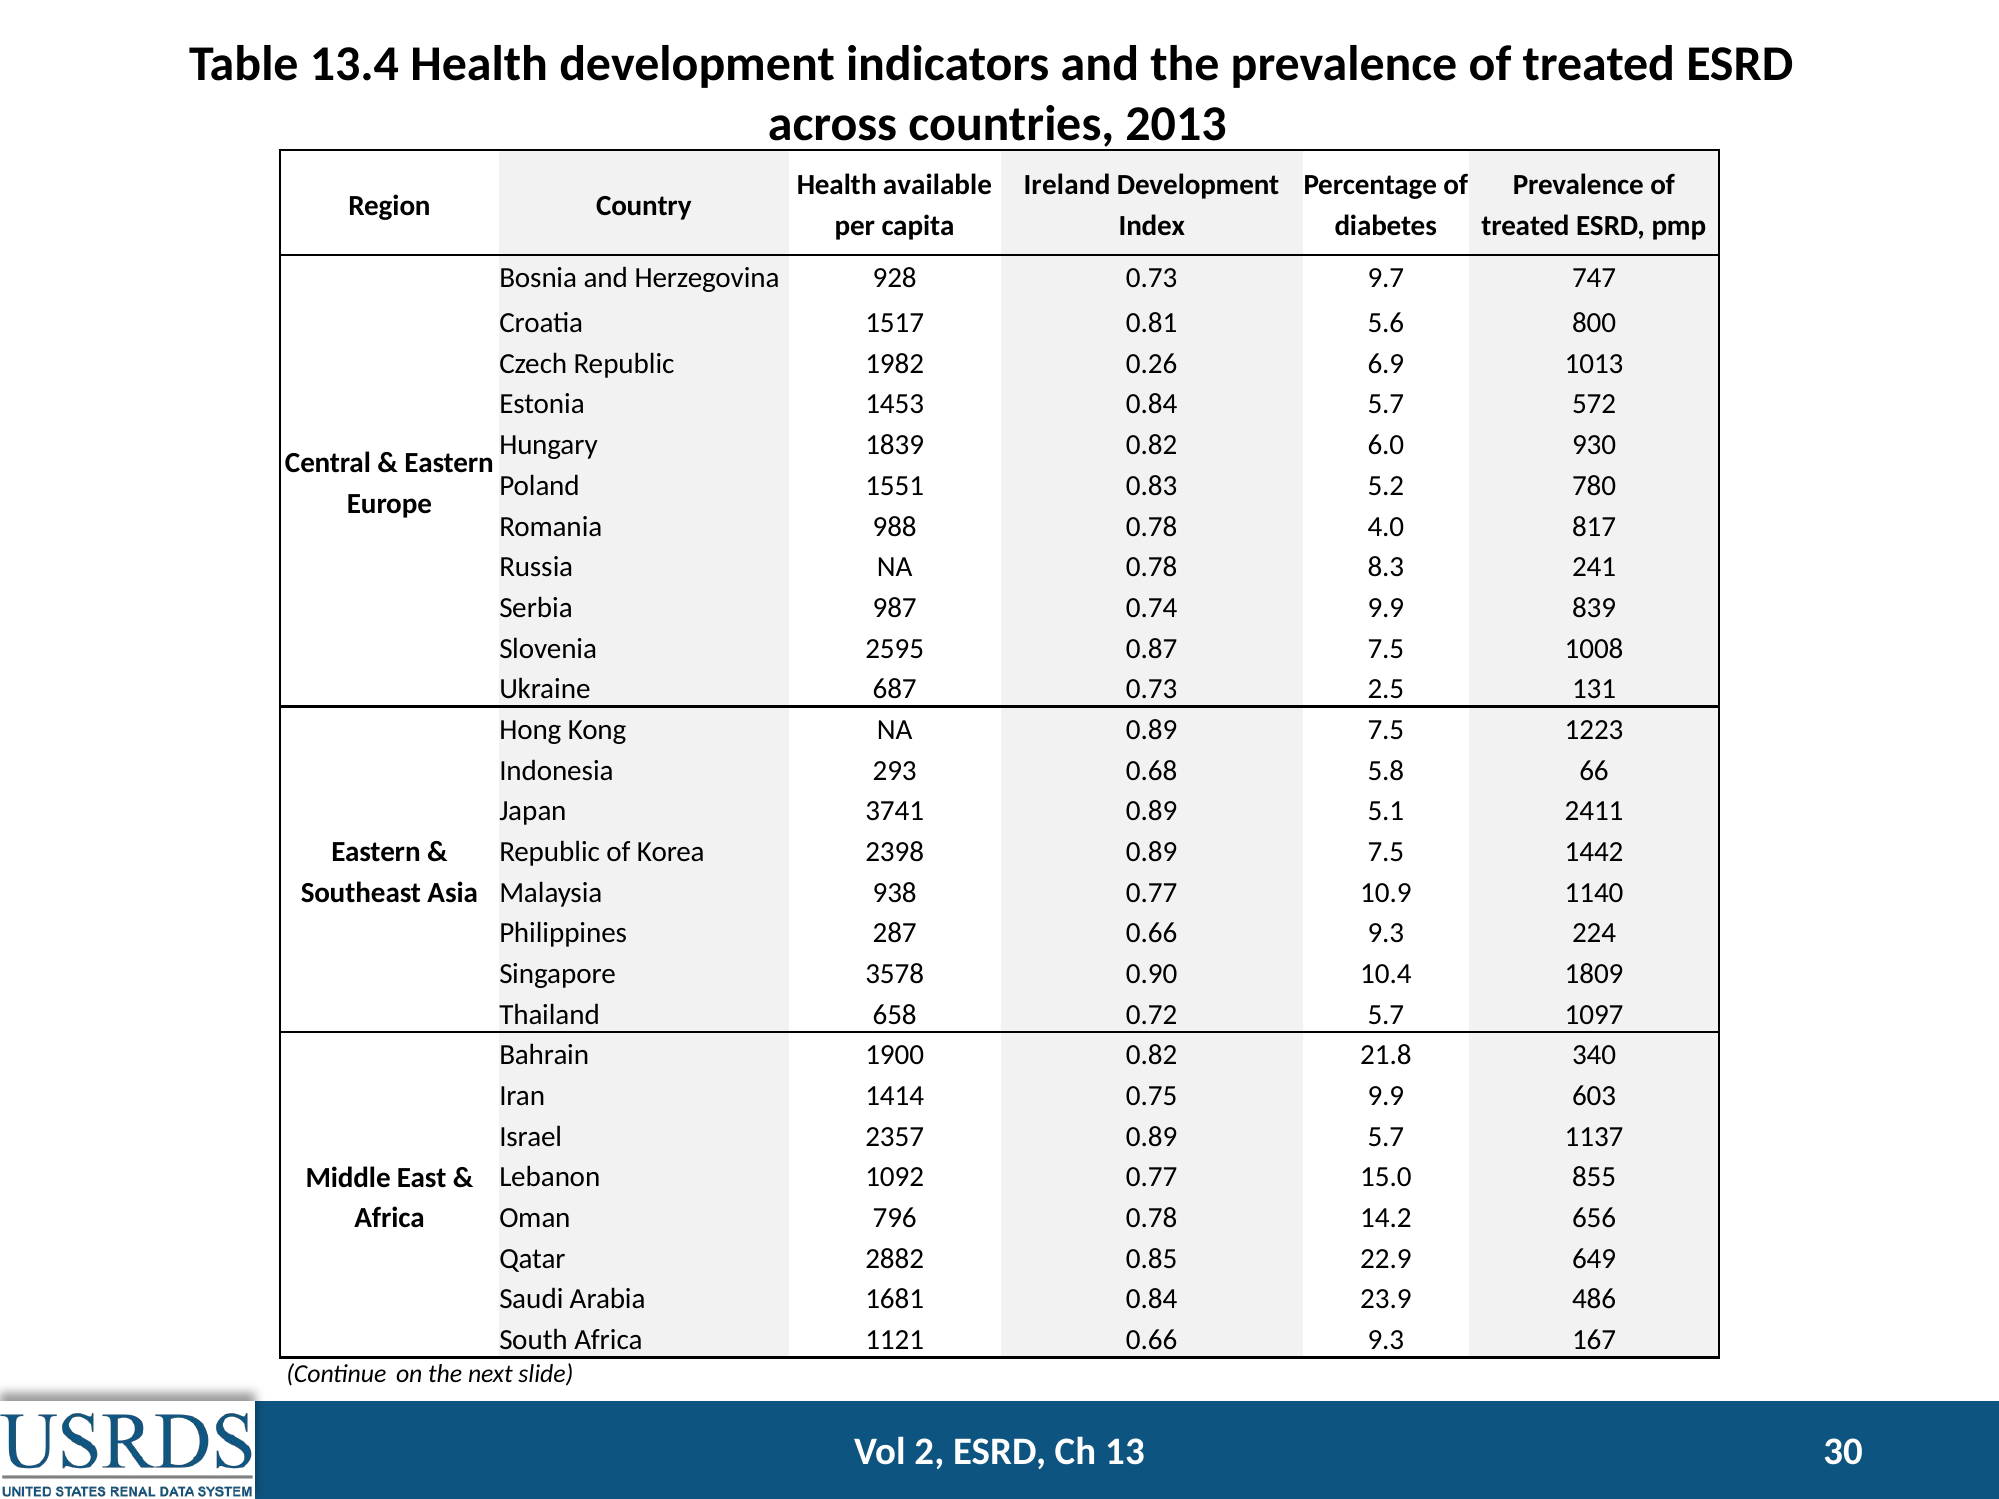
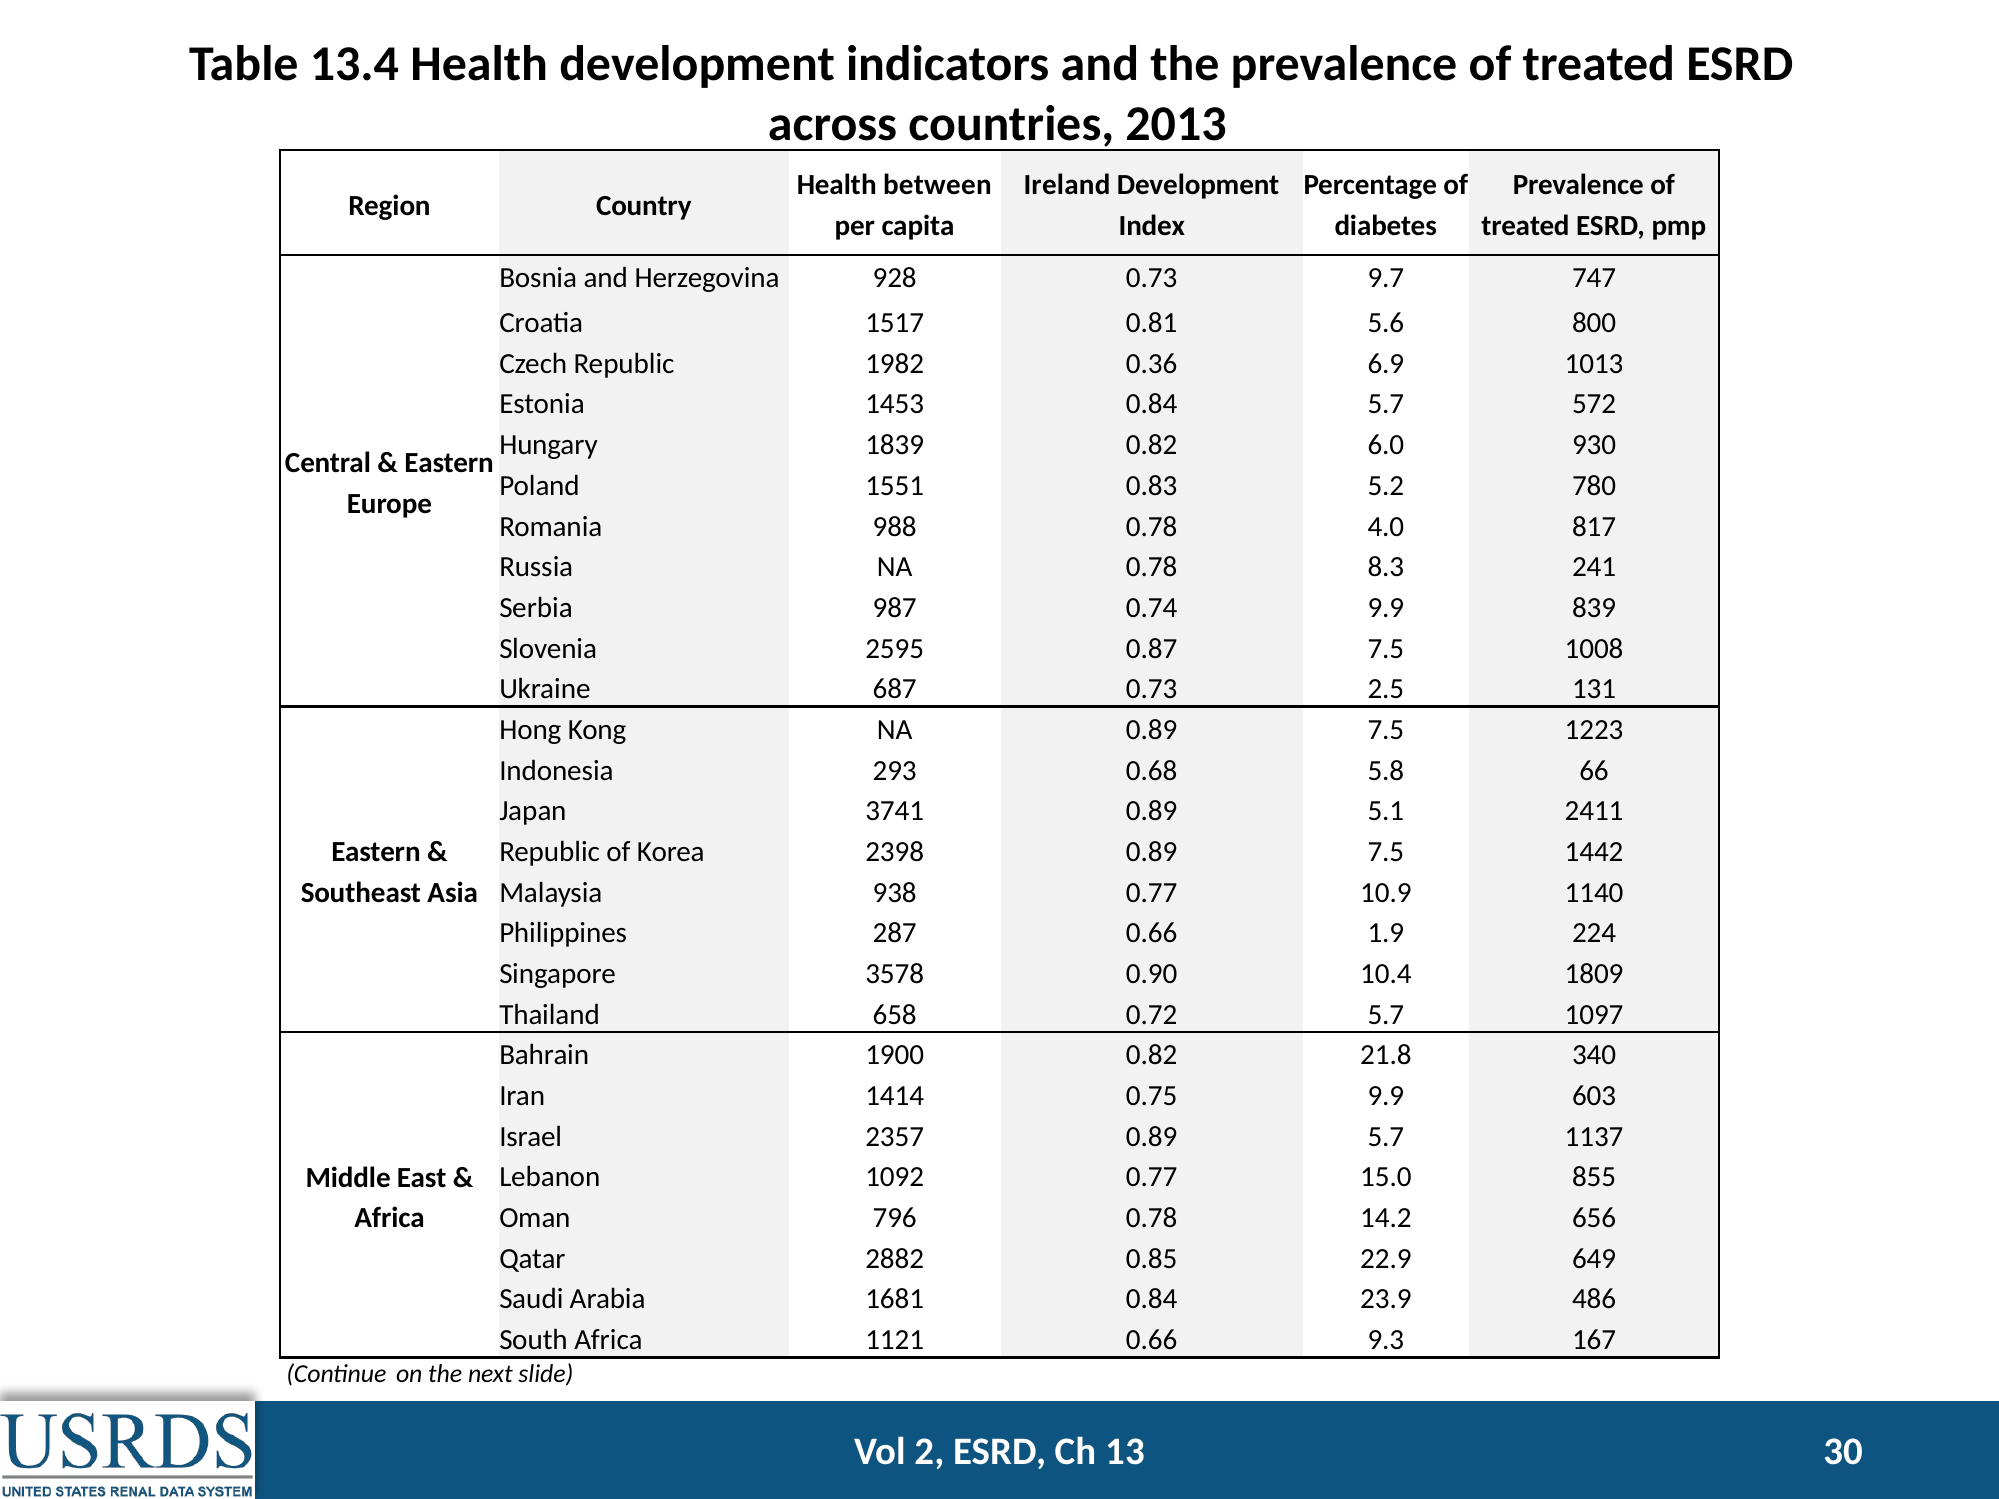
available: available -> between (937, 185)
0.26: 0.26 -> 0.36 (1152, 364)
287 0.66 9.3: 9.3 -> 1.9 (1386, 933)
